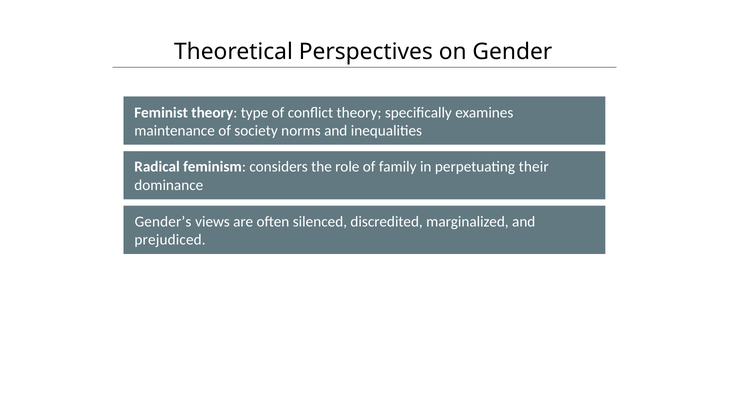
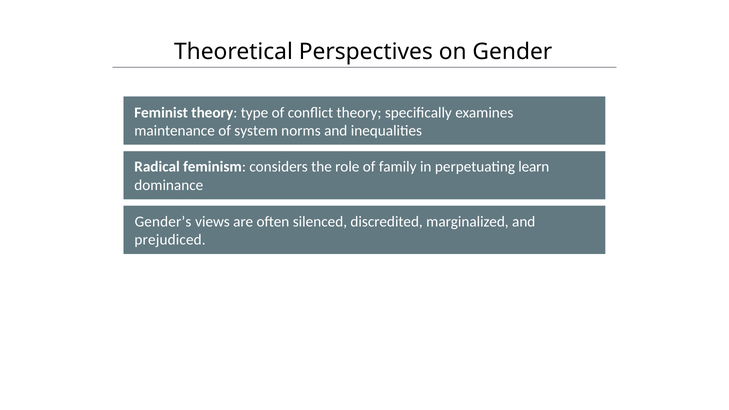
society: society -> system (256, 131)
their: their -> learn (534, 167)
